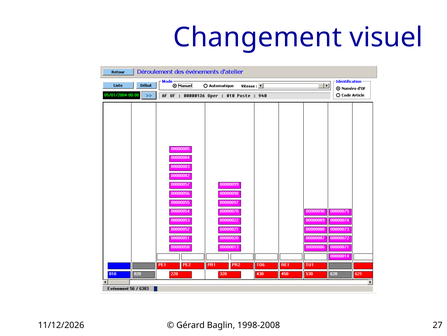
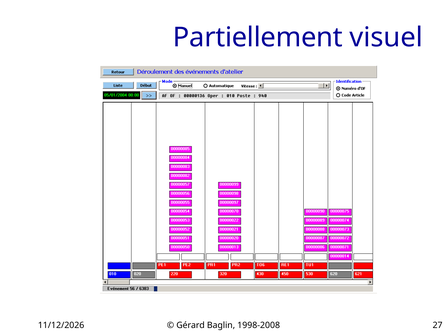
Changement: Changement -> Partiellement (258, 37)
